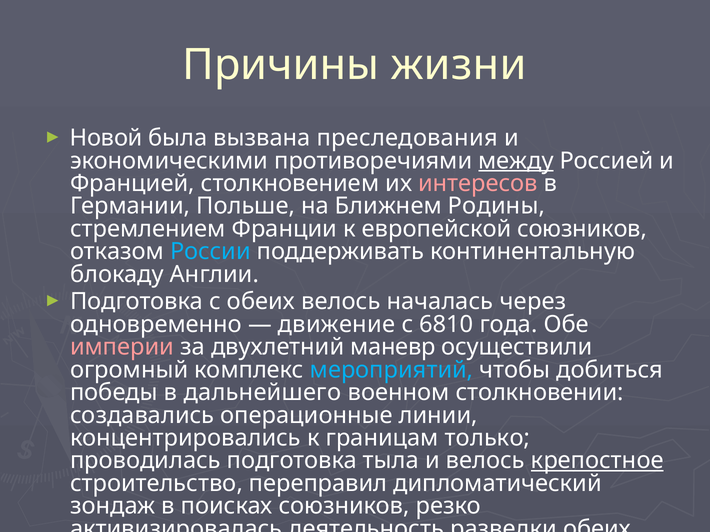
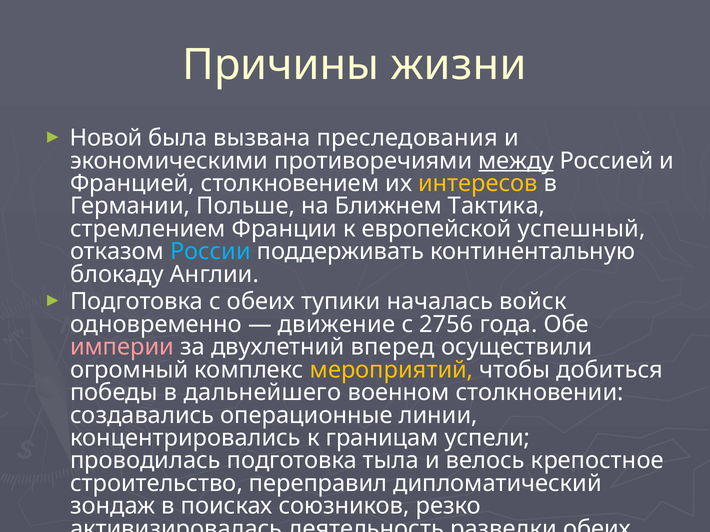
интересов colour: pink -> yellow (478, 184)
Родины: Родины -> Тактика (497, 206)
европейской союзников: союзников -> успешный (582, 229)
обеих велось: велось -> тупики (341, 302)
через: через -> войск (533, 302)
6810: 6810 -> 2756 (446, 325)
маневр: маневр -> вперед (393, 347)
мероприятий colour: light blue -> yellow (392, 370)
только: только -> успели (488, 438)
крепостное underline: present -> none (597, 461)
